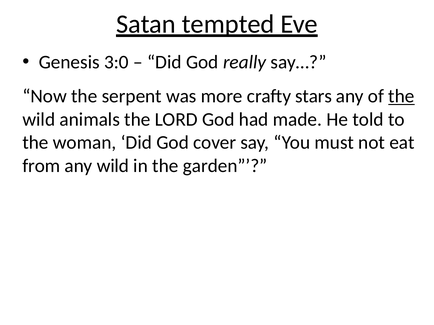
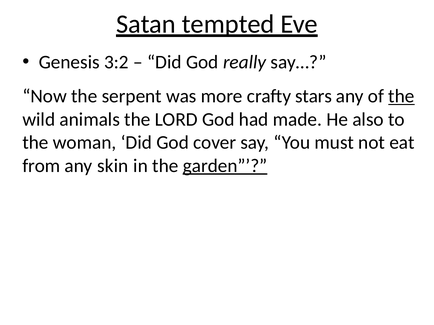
3:0: 3:0 -> 3:2 (116, 62)
told: told -> also (368, 120)
any wild: wild -> skin (113, 166)
garden underline: none -> present (225, 166)
